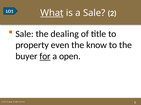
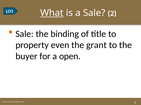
dealing: dealing -> binding (65, 34)
know: know -> grant (97, 45)
for underline: present -> none (45, 57)
